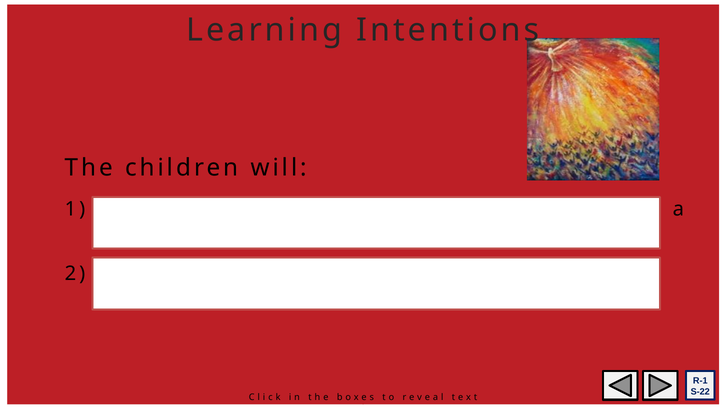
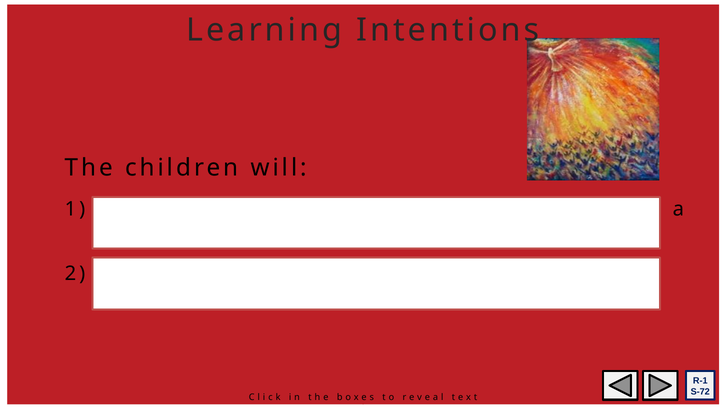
S-22: S-22 -> S-72 (700, 392)
